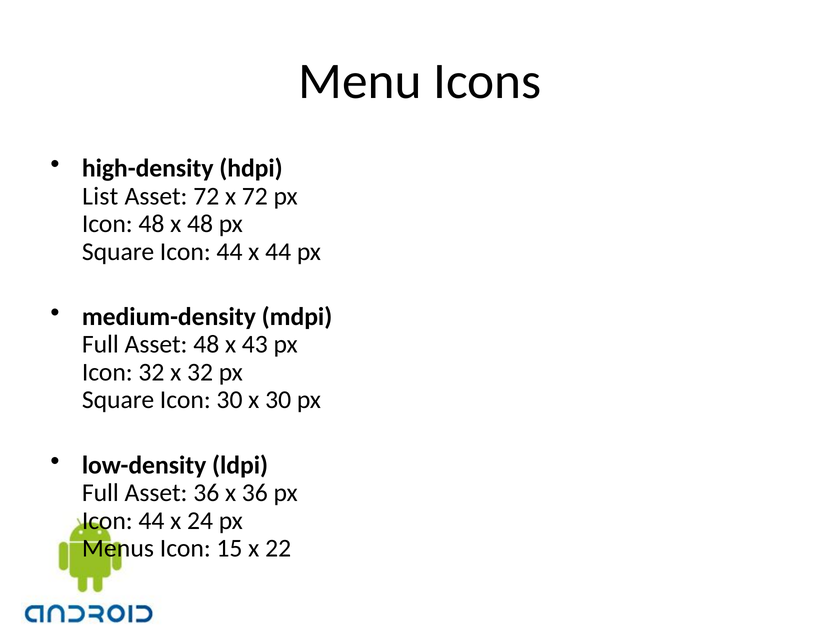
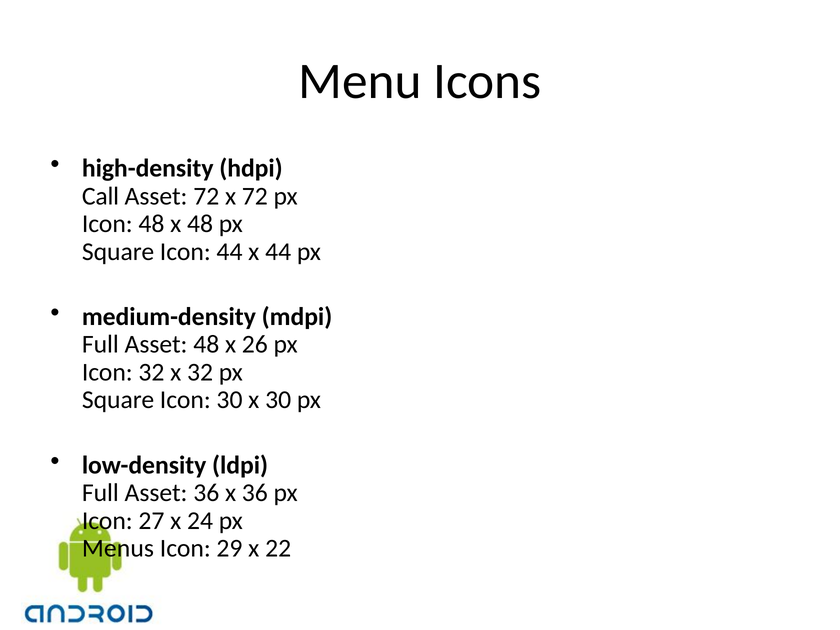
List: List -> Call (100, 196)
43: 43 -> 26 (255, 344)
44: 44 -> 27 (151, 521)
15: 15 -> 29 (229, 548)
